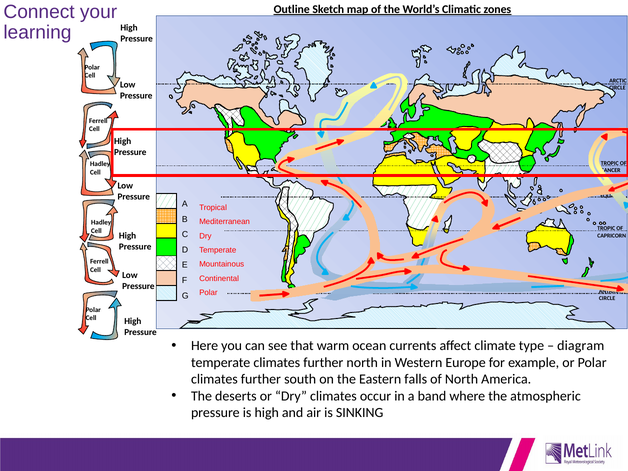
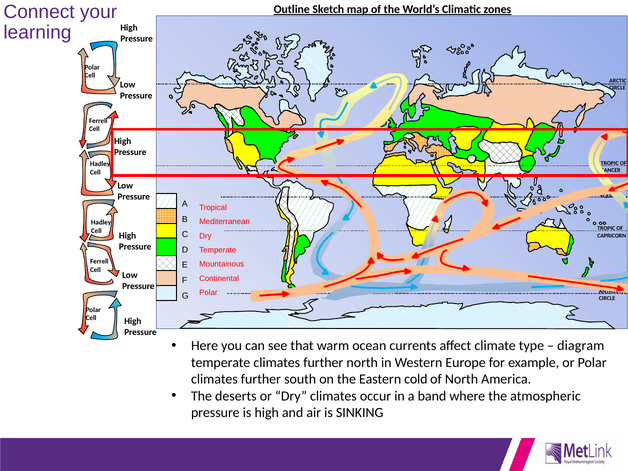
falls: falls -> cold (416, 379)
